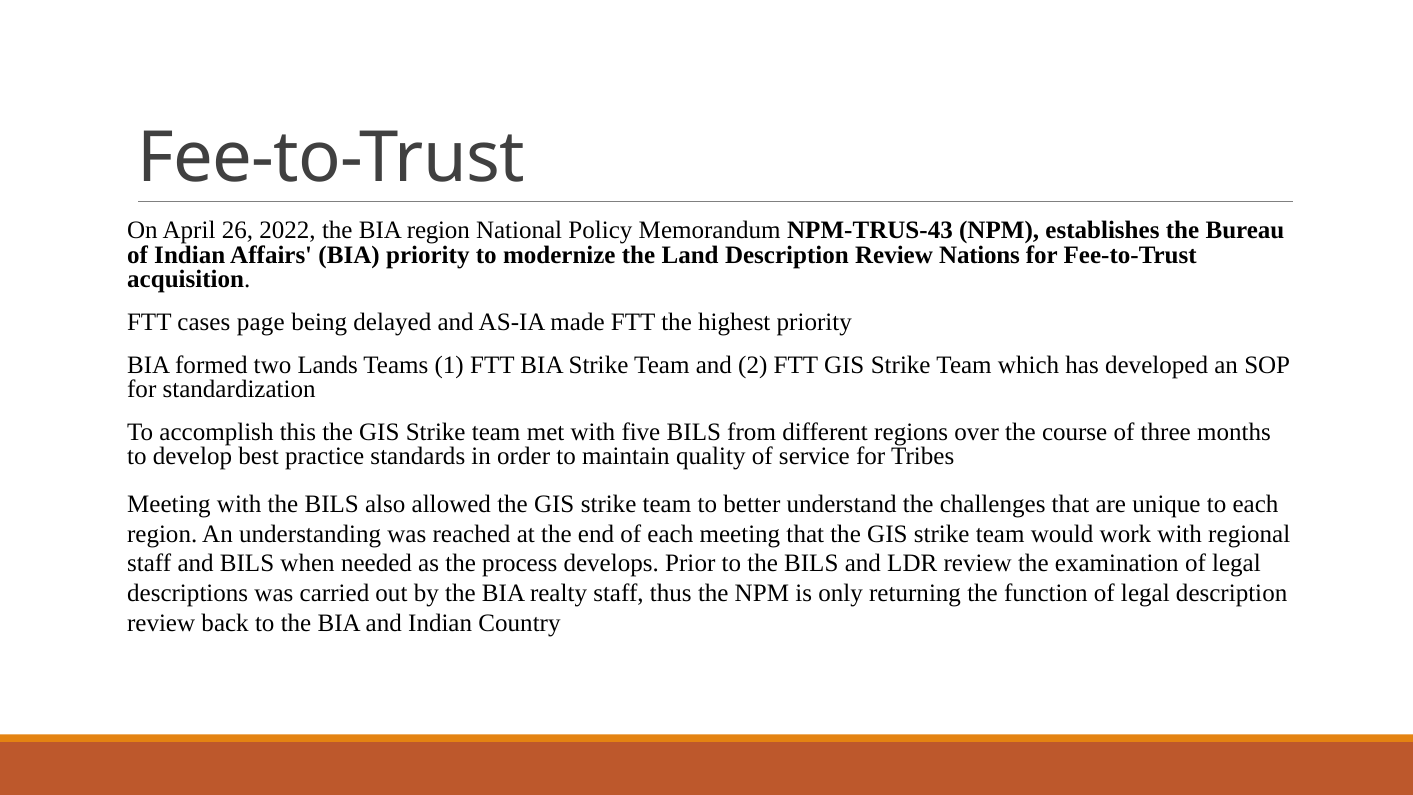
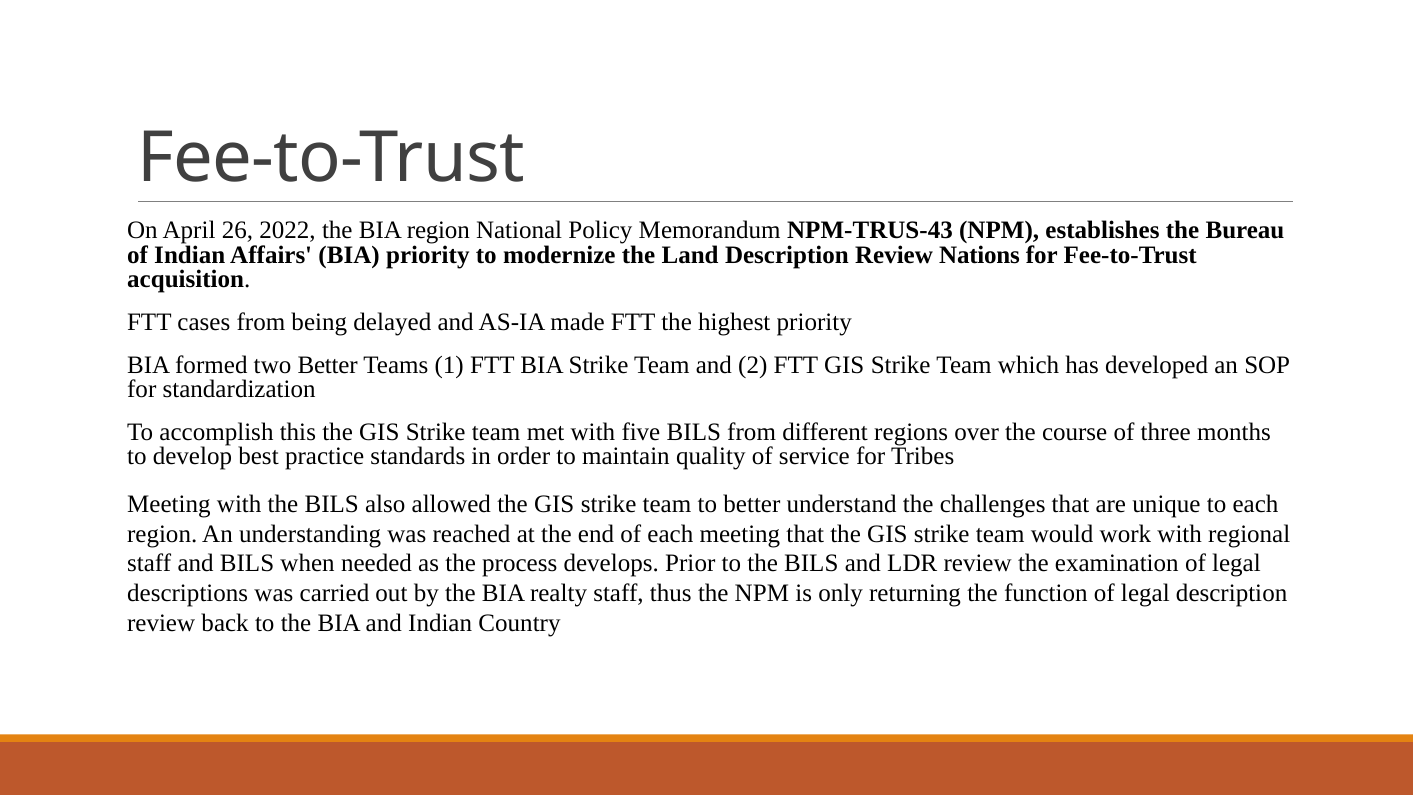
cases page: page -> from (261, 322)
two Lands: Lands -> Better (328, 365)
